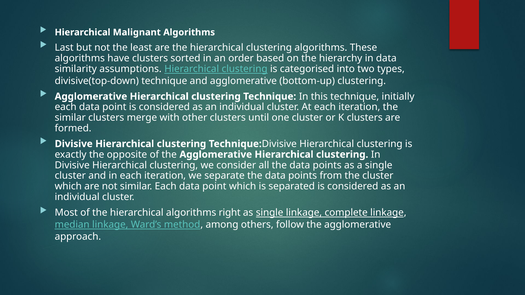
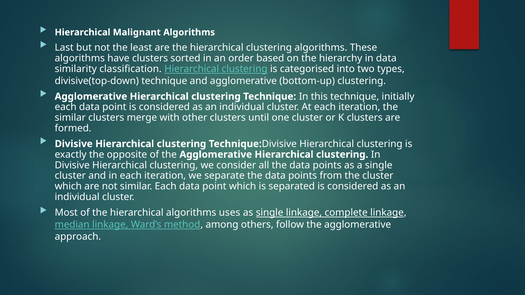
assumptions: assumptions -> classification (130, 69)
right: right -> uses (230, 213)
